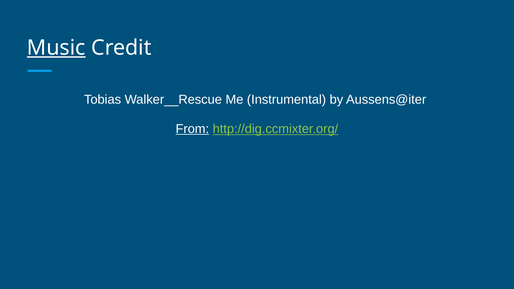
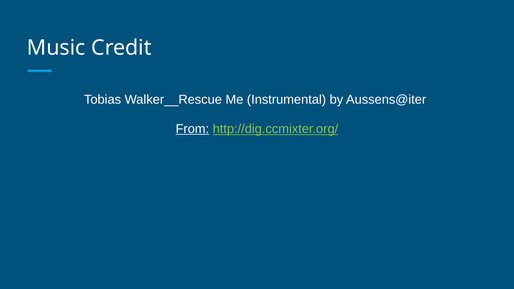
Music underline: present -> none (56, 48)
